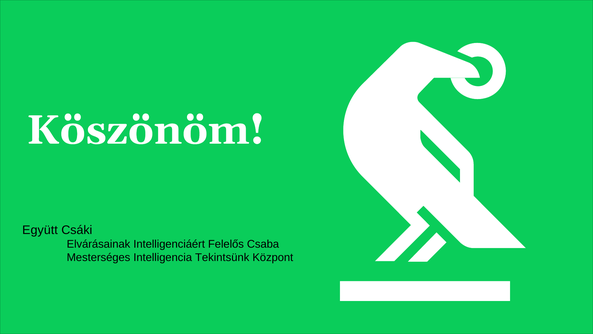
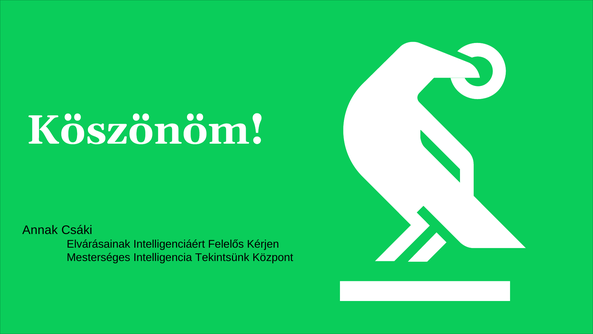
Együtt: Együtt -> Annak (40, 230)
Csaba: Csaba -> Kérjen (263, 244)
